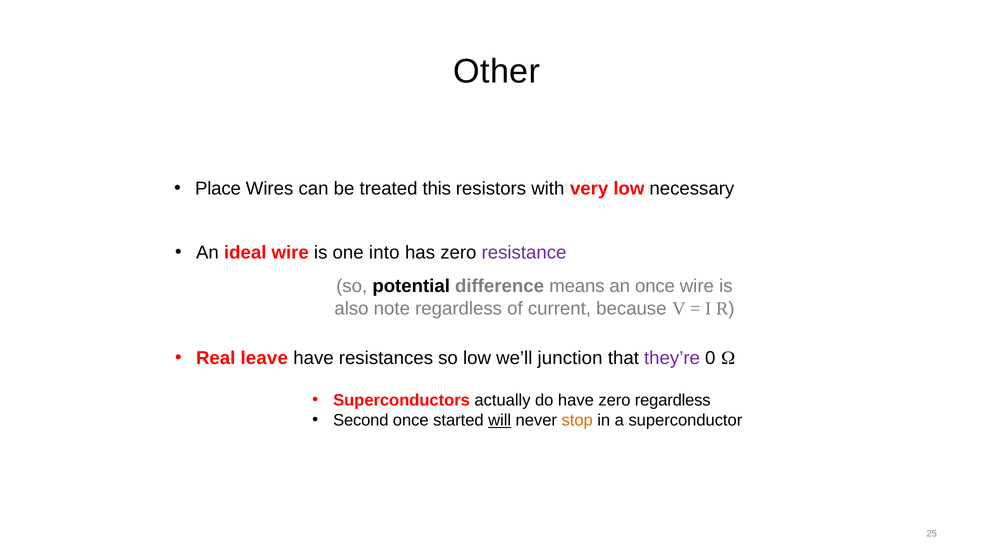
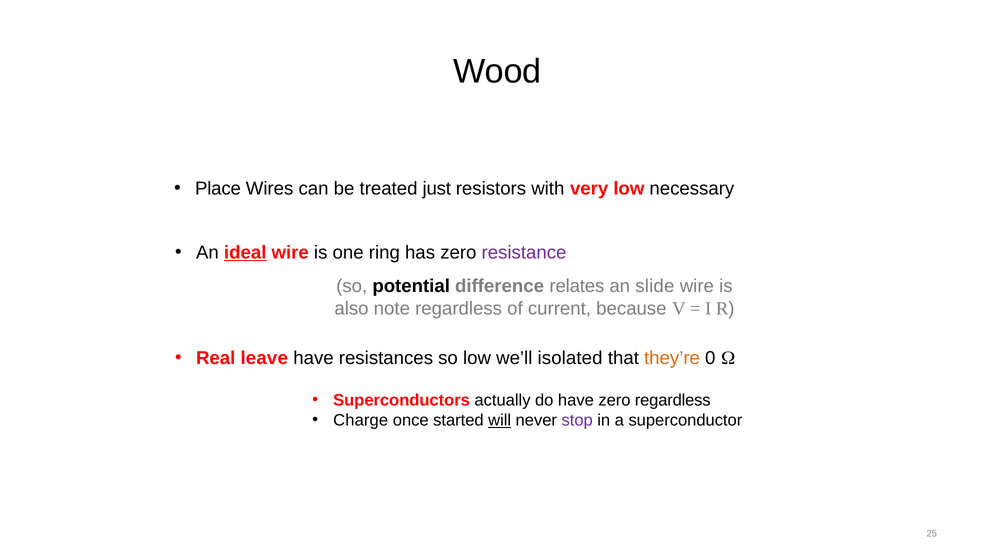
Other: Other -> Wood (497, 71)
this: this -> just (437, 189)
ideal underline: none -> present (245, 252)
into: into -> ring (384, 252)
means: means -> relates (577, 286)
an once: once -> slide (655, 286)
junction: junction -> isolated (570, 358)
they’re colour: purple -> orange (672, 358)
Second: Second -> Charge (361, 420)
stop colour: orange -> purple (577, 420)
